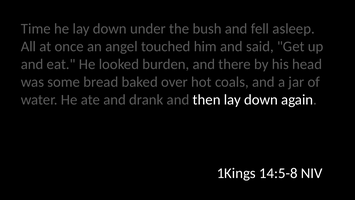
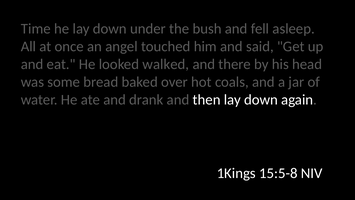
burden: burden -> walked (166, 64)
14:5-8: 14:5-8 -> 15:5-8 (278, 173)
